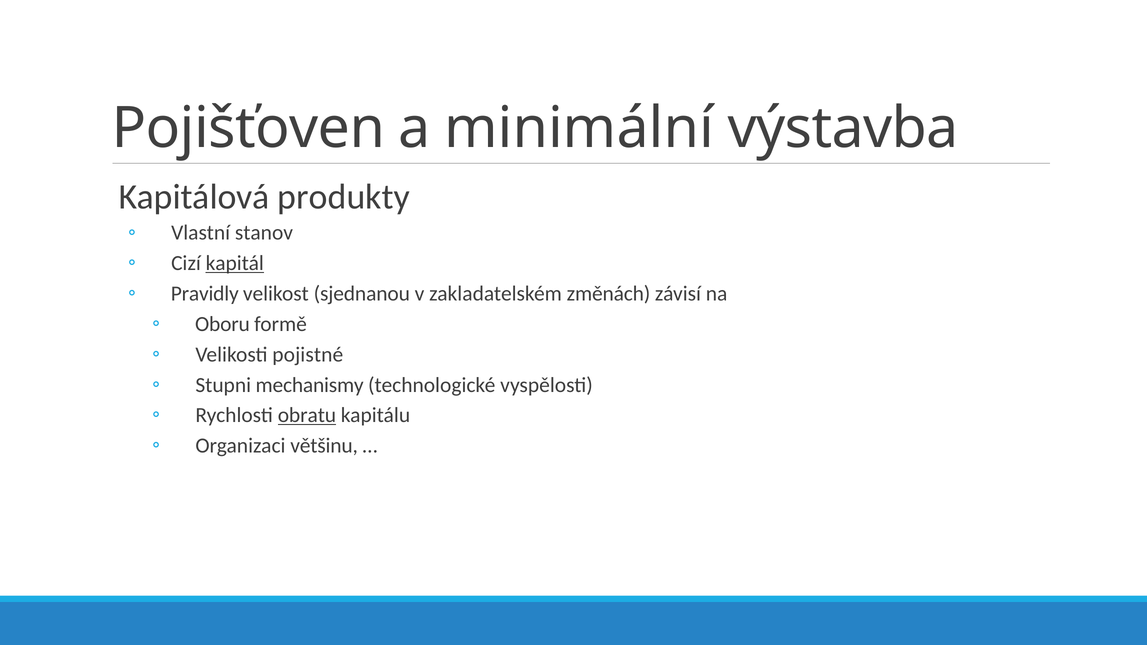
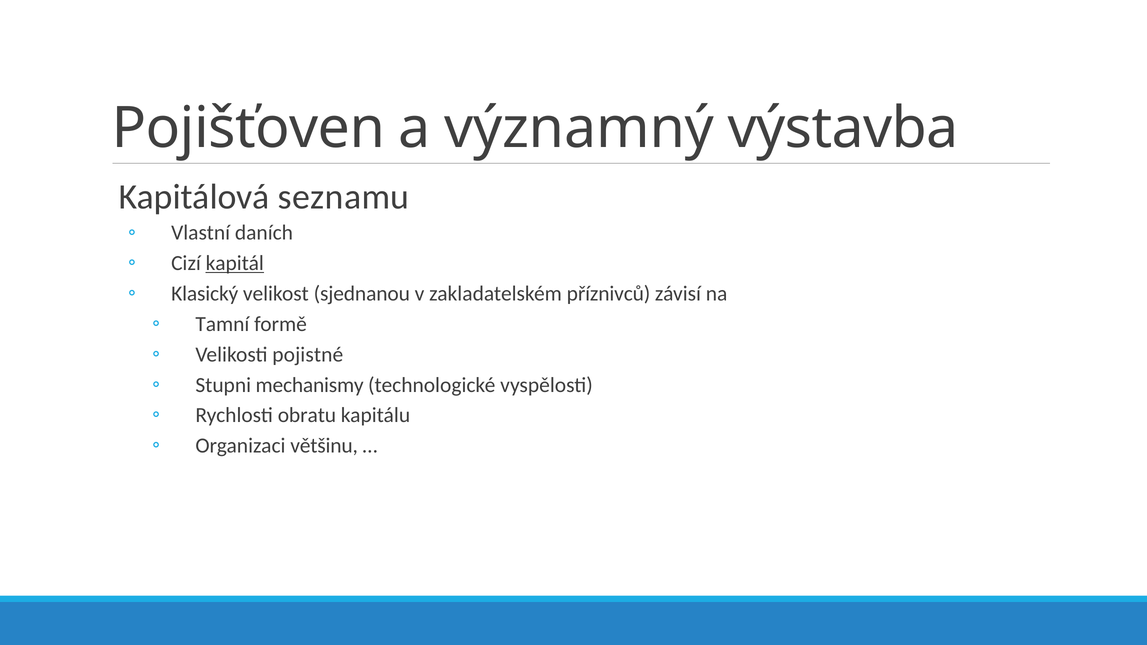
minimální: minimální -> významný (579, 129)
produkty: produkty -> seznamu (344, 197)
stanov: stanov -> daních (264, 233)
Pravidly: Pravidly -> Klasický (205, 294)
změnách: změnách -> příznivců (609, 294)
Oboru: Oboru -> Tamní (222, 324)
obratu underline: present -> none (307, 415)
